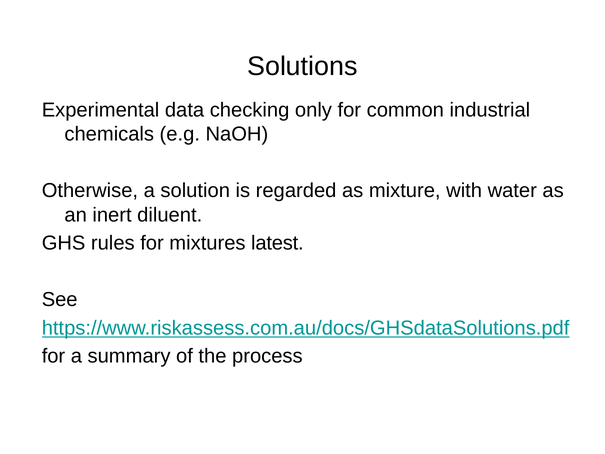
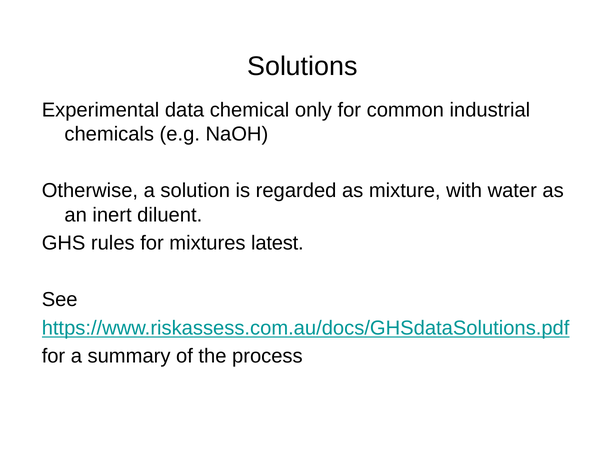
checking: checking -> chemical (250, 110)
